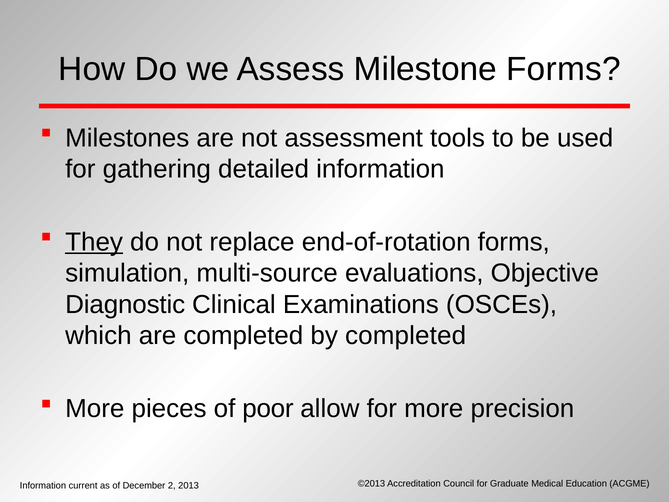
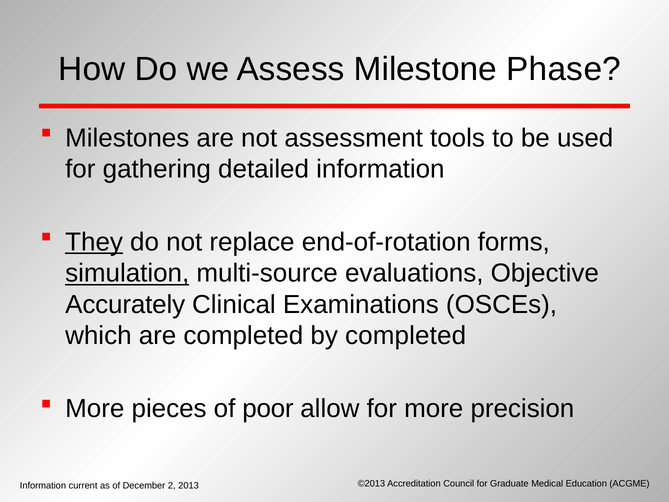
Milestone Forms: Forms -> Phase (564, 69)
simulation underline: none -> present (127, 273)
Diagnostic: Diagnostic -> Accurately (125, 304)
